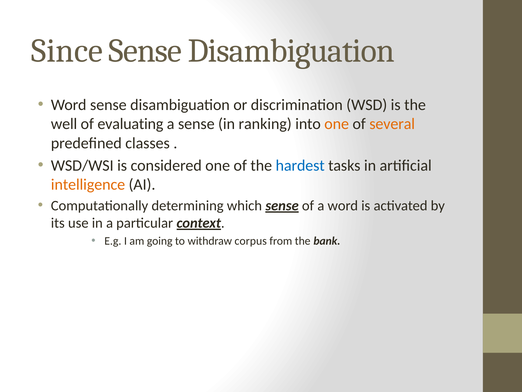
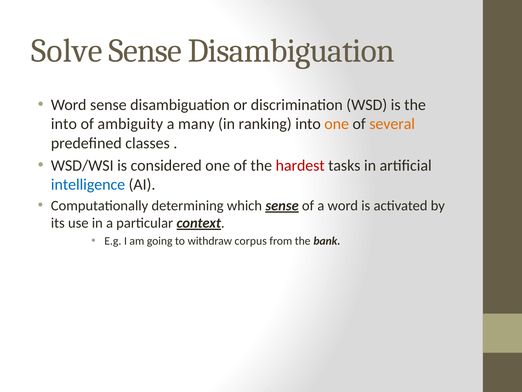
Since: Since -> Solve (67, 51)
well: well -> into (64, 124)
evaluating: evaluating -> ambiguity (130, 124)
a sense: sense -> many (196, 124)
hardest colour: blue -> red (300, 165)
intelligence colour: orange -> blue (88, 184)
